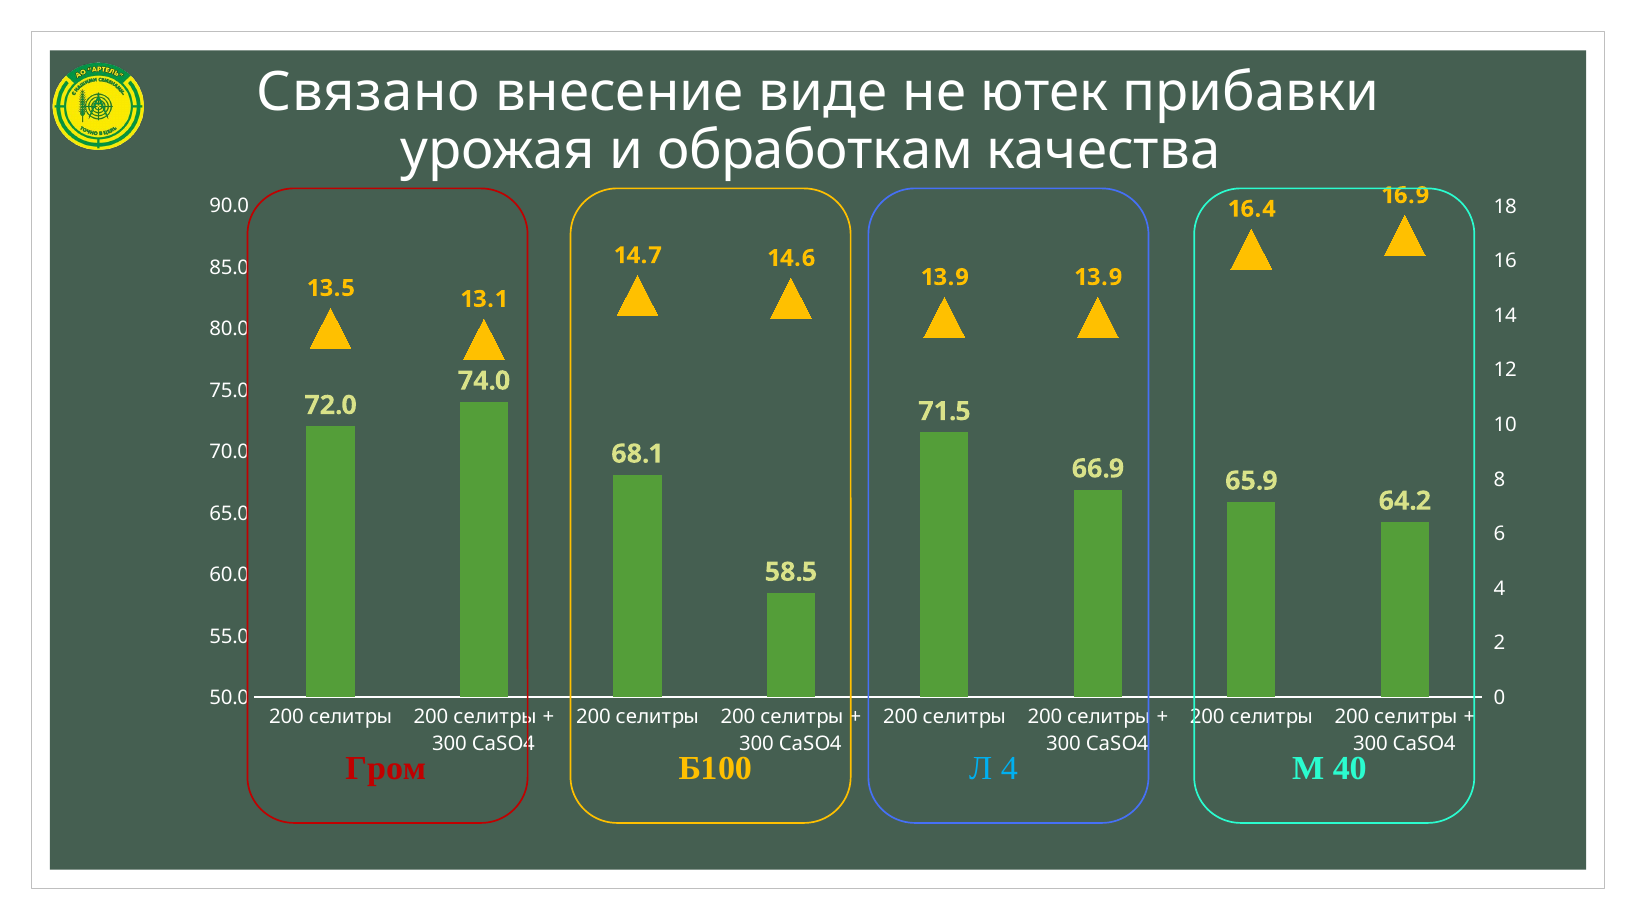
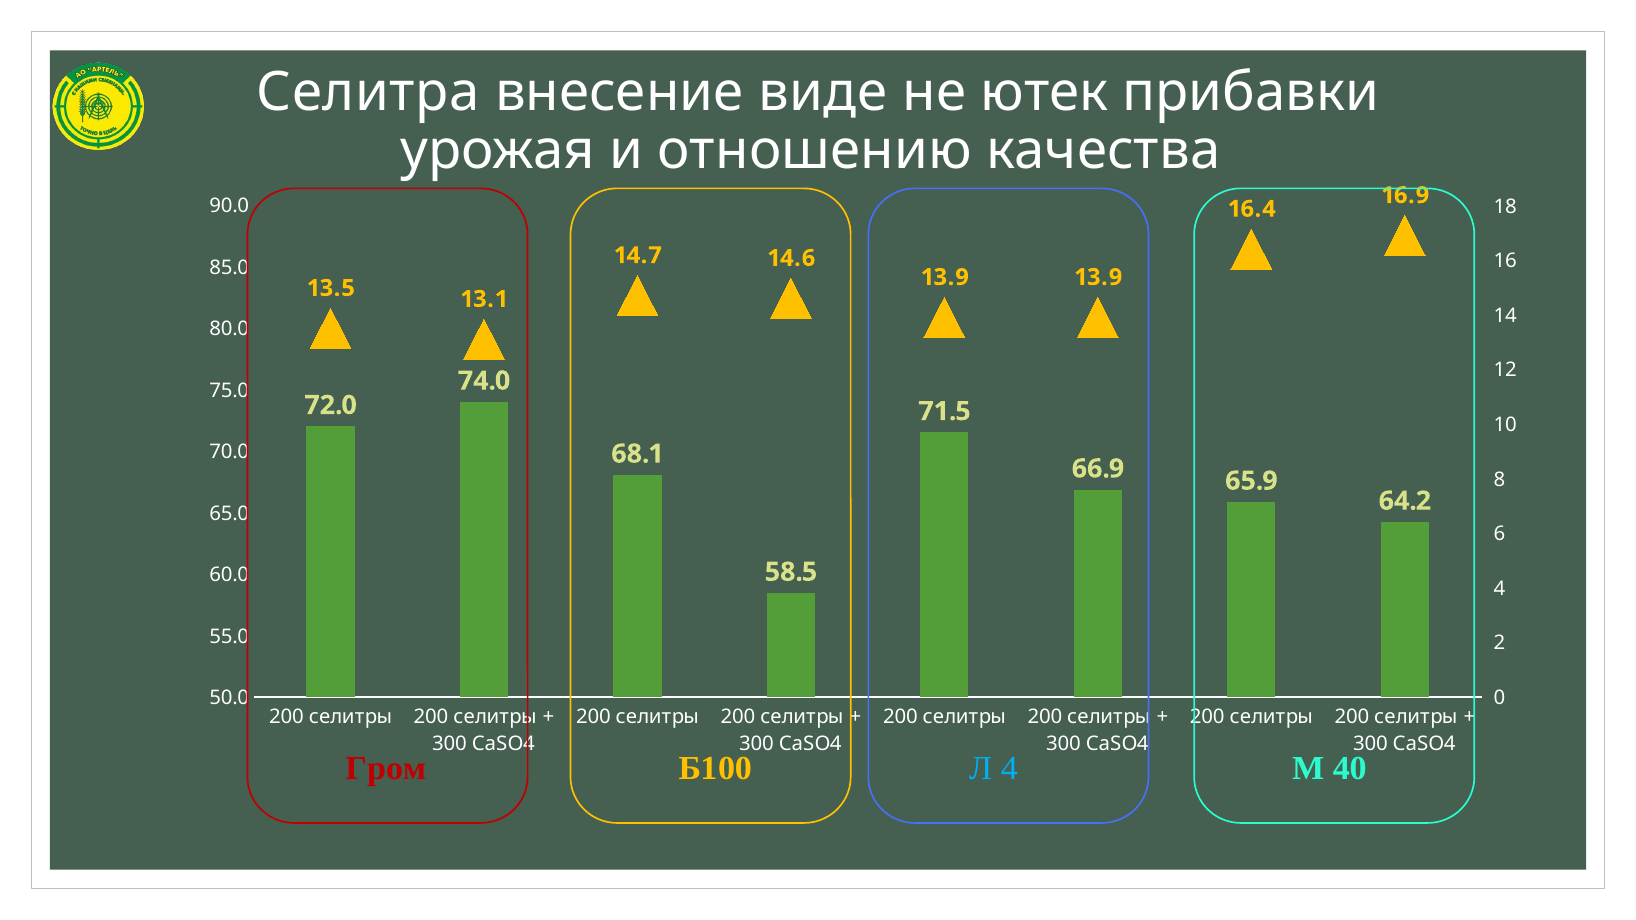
Связано: Связано -> Селитра (368, 92)
обработкам: обработкам -> отношению (815, 151)
